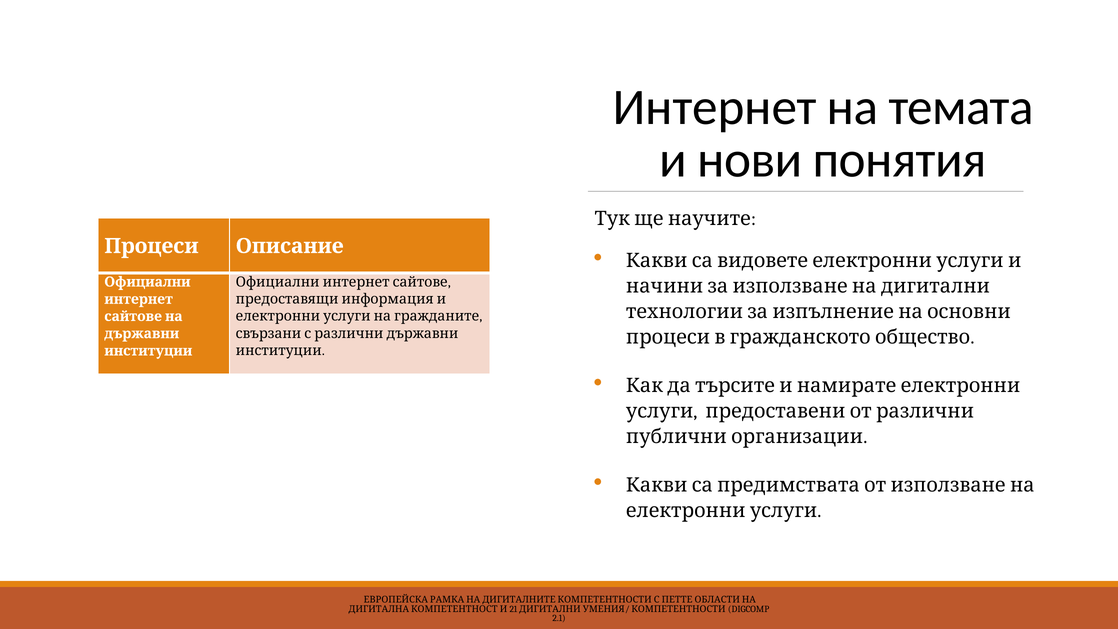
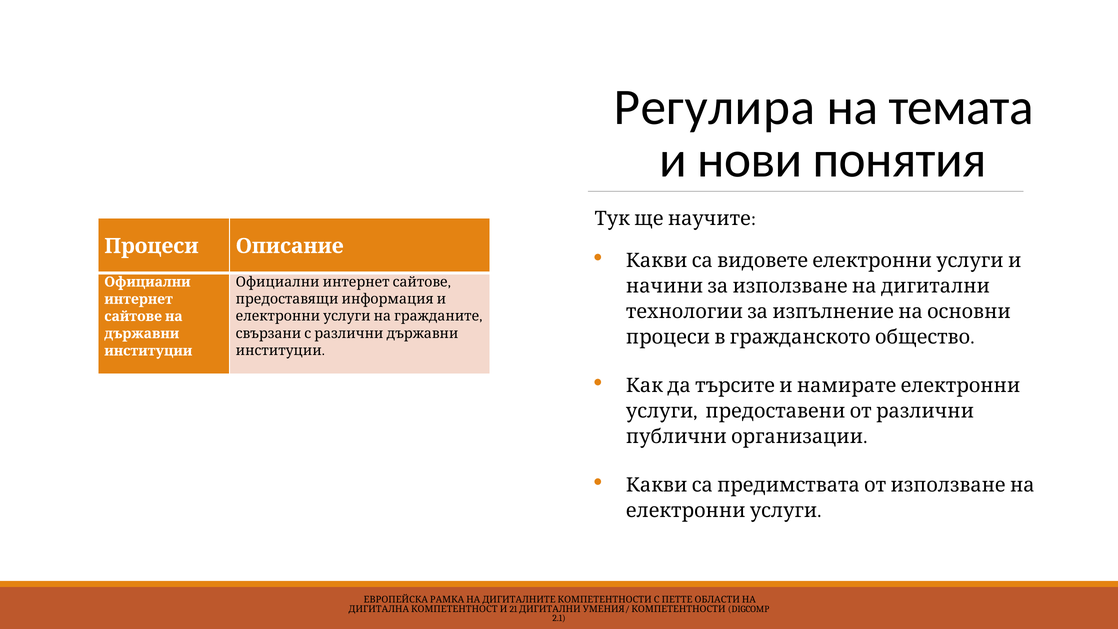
Интернет: Интернет -> Регулира (714, 107)
